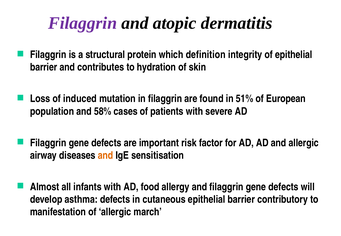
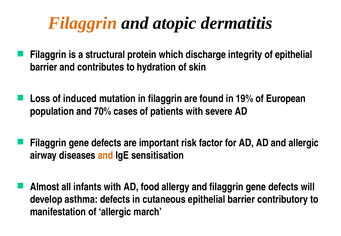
Filaggrin colour: purple -> orange (83, 23)
definition: definition -> discharge (206, 55)
51%: 51% -> 19% (245, 99)
58%: 58% -> 70% (103, 111)
